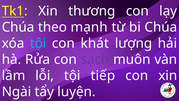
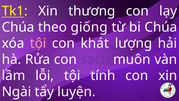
mạnh: mạnh -> giống (89, 27)
tội colour: light blue -> pink (38, 43)
tiếp: tiếp -> tính (103, 75)
